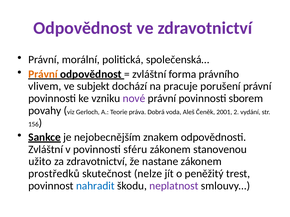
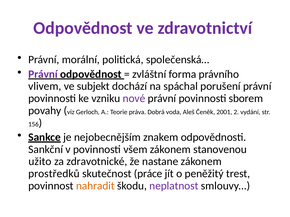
Právní colour: orange -> purple (43, 74)
pracuje: pracuje -> spáchal (181, 86)
Zvláštní: Zvláštní -> Sankční (46, 150)
sféru: sféru -> všem (135, 150)
za zdravotnictví: zdravotnictví -> zdravotnické (97, 162)
nelze: nelze -> práce (148, 174)
nahradit colour: blue -> orange (95, 186)
